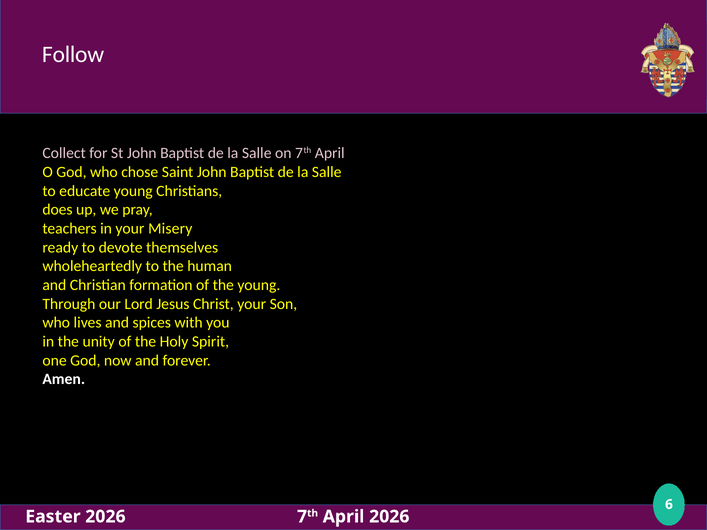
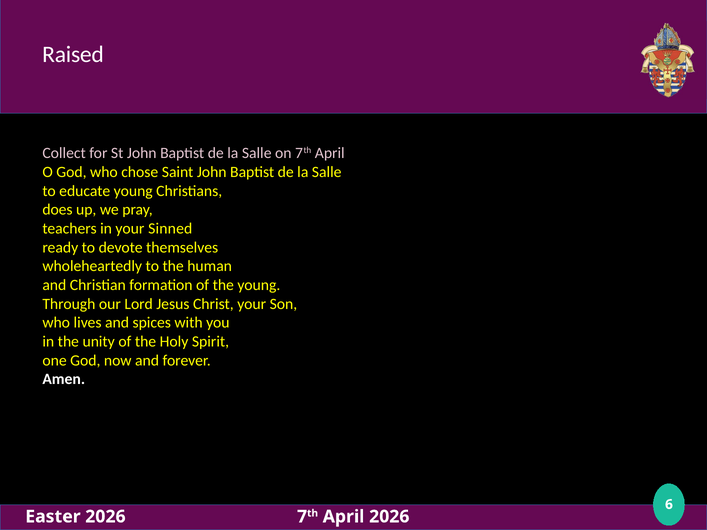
Follow: Follow -> Raised (73, 55)
Misery: Misery -> Sinned (170, 229)
